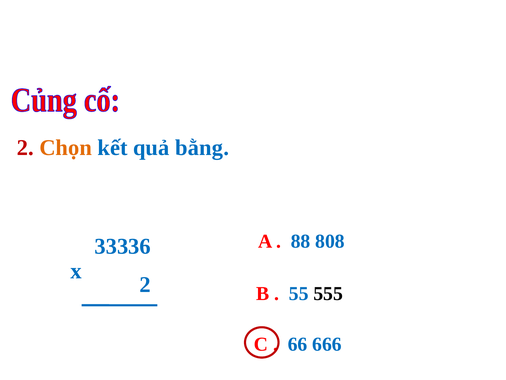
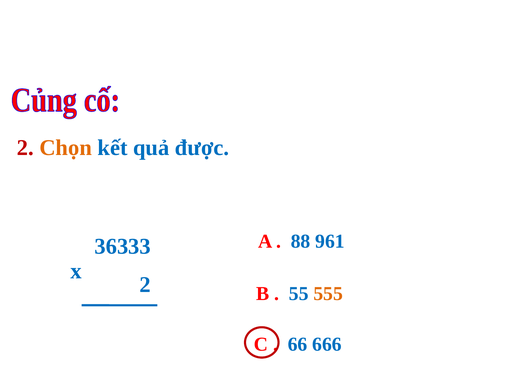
bằng: bằng -> được (202, 148)
808: 808 -> 961 (330, 241)
33336: 33336 -> 36333 (123, 246)
555 colour: black -> orange (328, 293)
